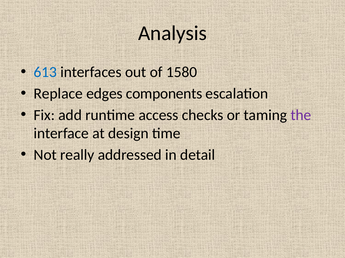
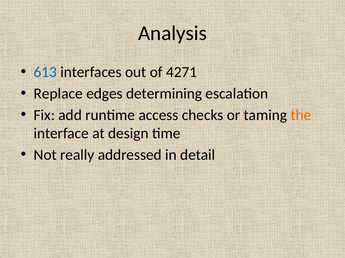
1580: 1580 -> 4271 (182, 72)
components: components -> determining (164, 94)
the colour: purple -> orange (301, 115)
